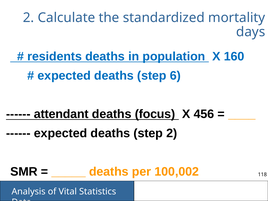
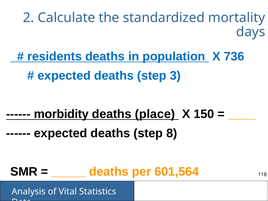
160: 160 -> 736 (234, 56)
6: 6 -> 3 (175, 76)
attendant: attendant -> morbidity (61, 114)
focus: focus -> place (155, 114)
456: 456 -> 150 (204, 114)
step 2: 2 -> 8 (172, 133)
100,002: 100,002 -> 601,564 (177, 172)
